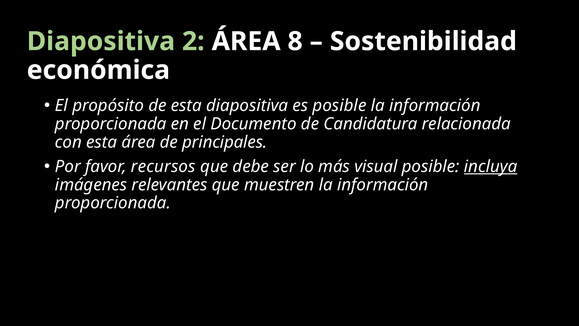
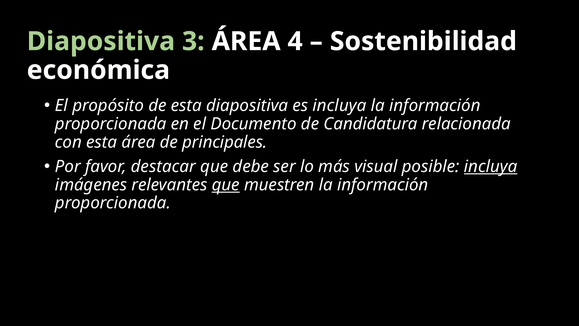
2: 2 -> 3 (193, 41)
8: 8 -> 4 (295, 41)
es posible: posible -> incluya (340, 106)
recursos: recursos -> destacar (163, 166)
que underline: none -> present (226, 185)
